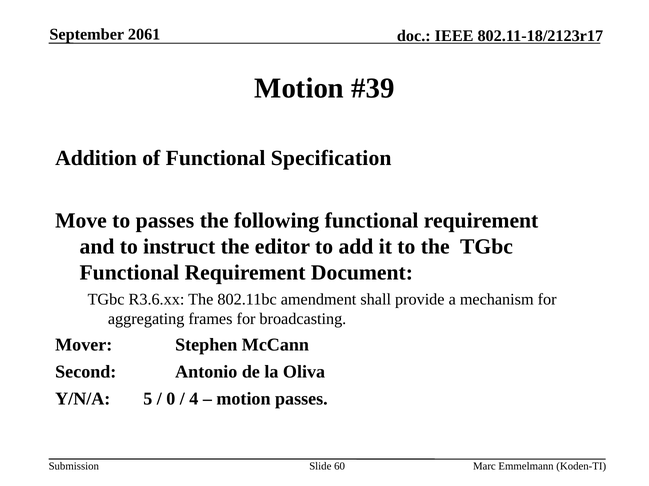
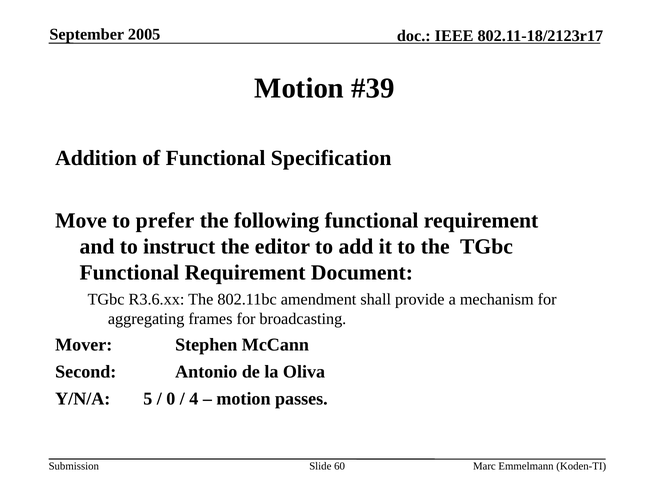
2061: 2061 -> 2005 (144, 34)
to passes: passes -> prefer (165, 221)
